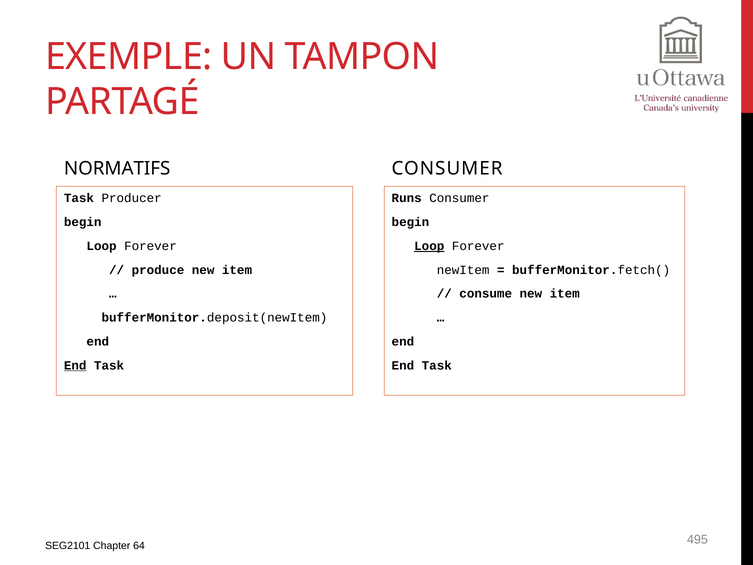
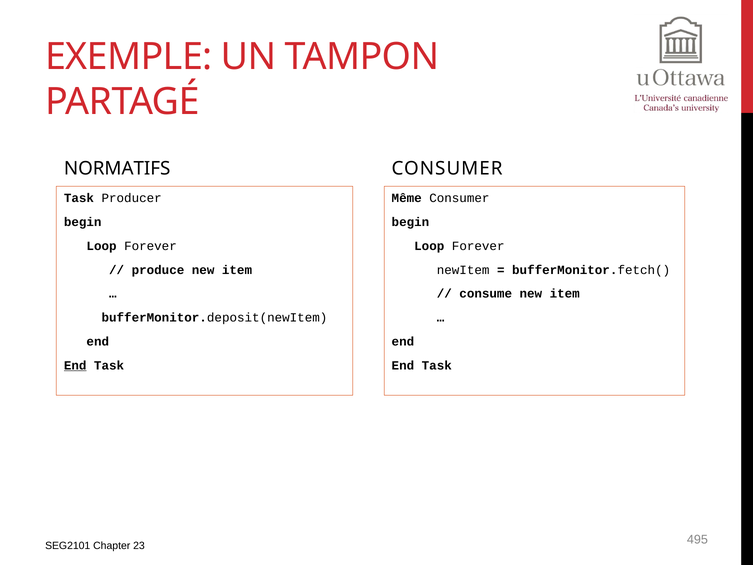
Runs: Runs -> Même (407, 198)
Loop underline: present -> none (429, 246)
64: 64 -> 23 (139, 545)
